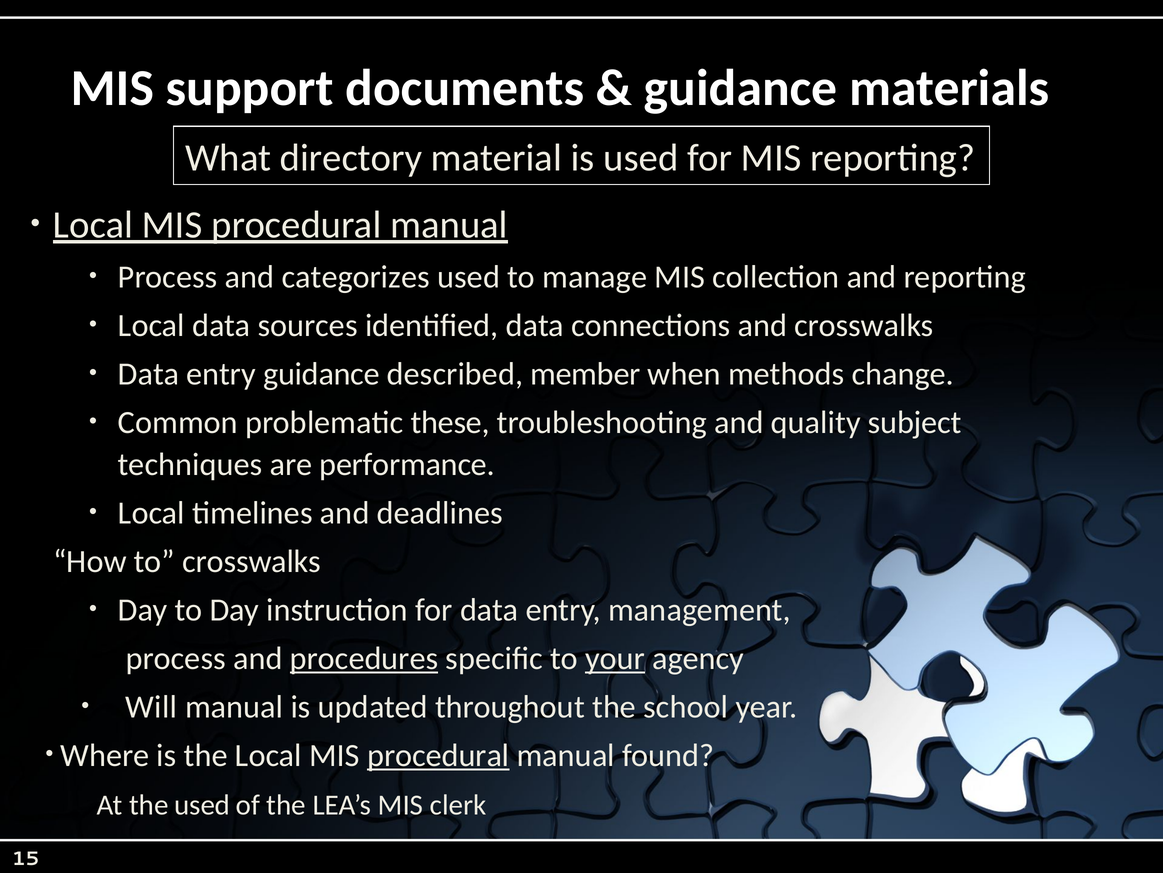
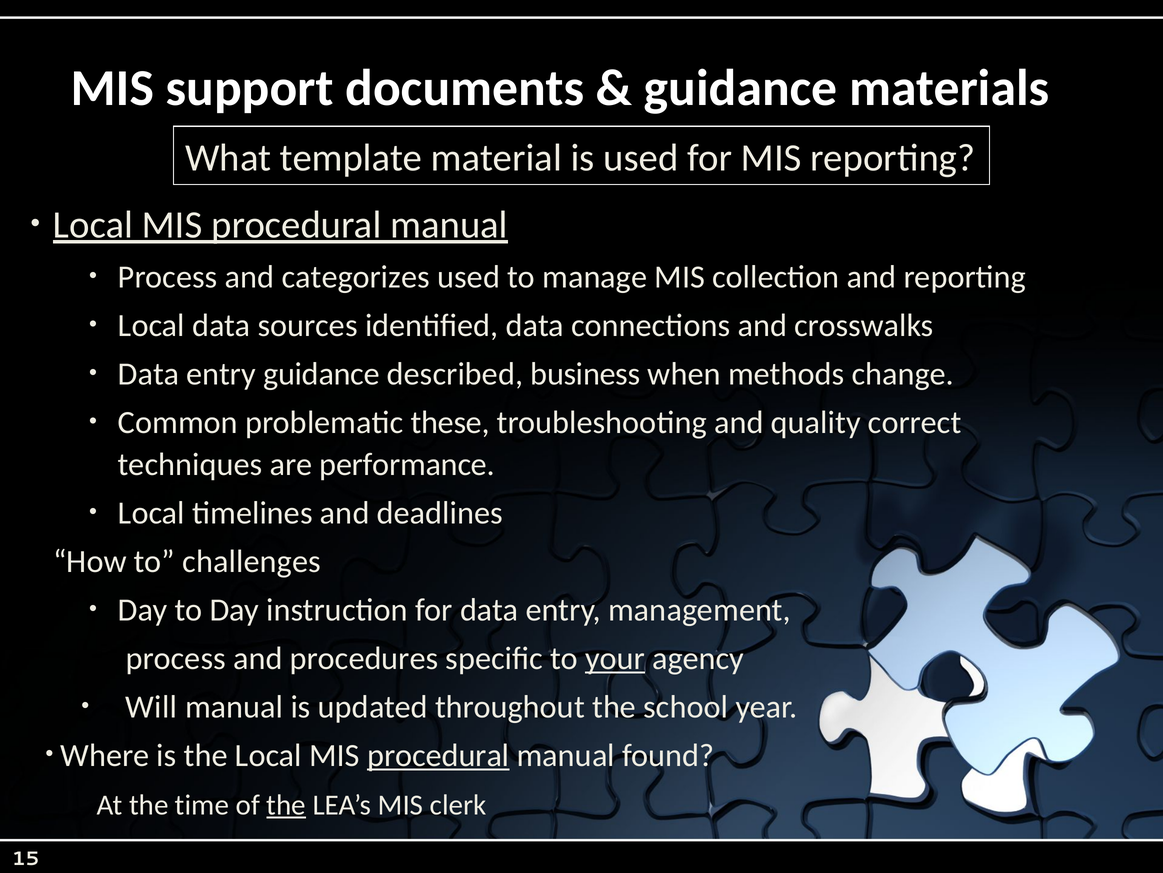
directory: directory -> template (351, 158)
member: member -> business (585, 374)
subject: subject -> correct (915, 422)
to crosswalks: crosswalks -> challenges (252, 561)
procedures underline: present -> none (364, 658)
the used: used -> time (202, 804)
the underline: none -> present (286, 804)
